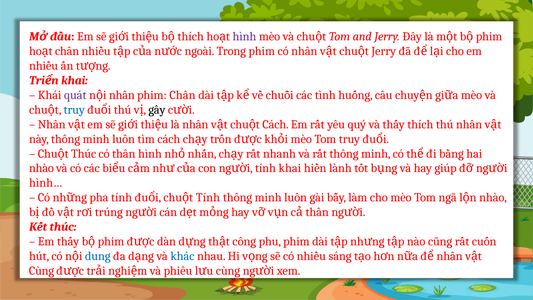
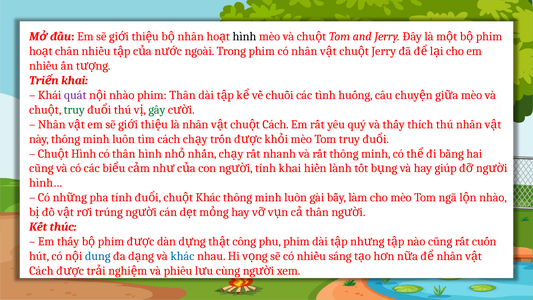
thích: thích -> nhân (191, 36)
hình colour: purple -> black (244, 36)
nhân: nhân -> nhào (122, 95)
phim Chân: Chân -> Thân (183, 95)
truy colour: blue -> green (74, 110)
gây colour: black -> green (157, 110)
Thúc: Thúc -> Hình (84, 154)
nhào: nhào -> cũng (41, 168)
Tính: Tính -> Khác (208, 197)
Cùng: Cùng -> Cách (41, 271)
